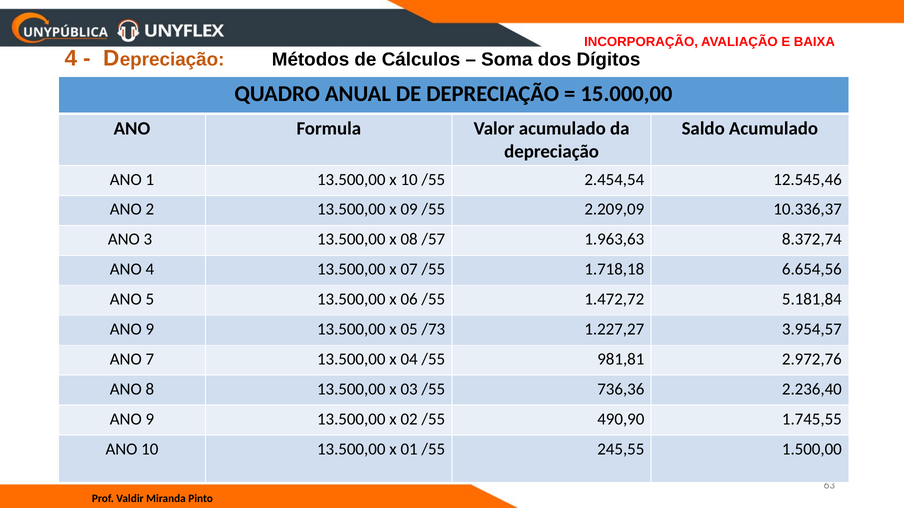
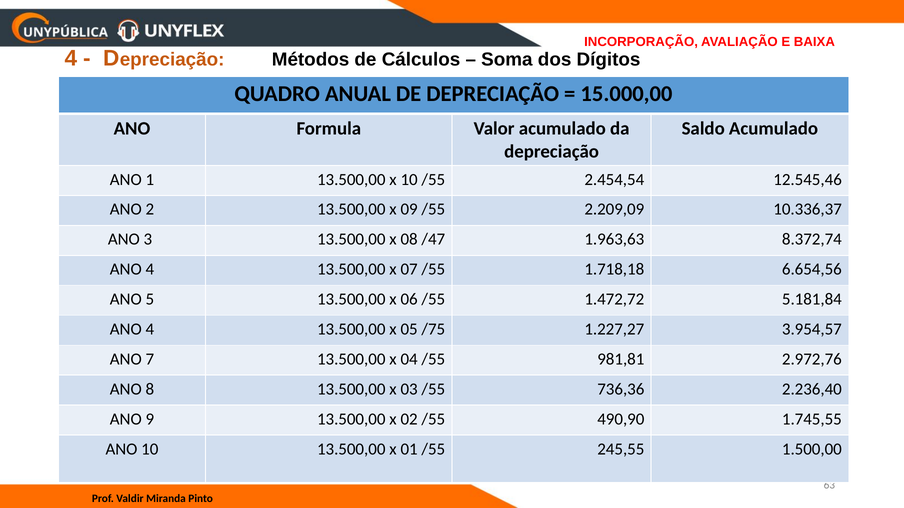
/57: /57 -> /47 (433, 240)
9: 9 -> 4 (150, 330)
/73: /73 -> /75 (433, 330)
